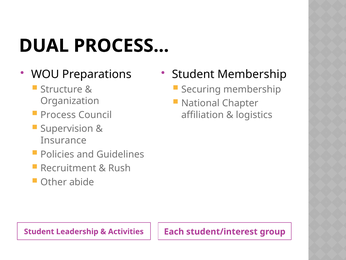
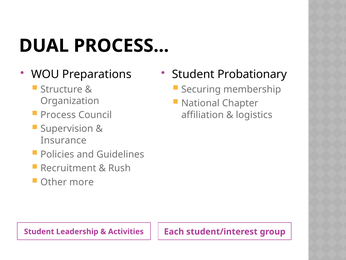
Student Membership: Membership -> Probationary (252, 74)
abide: abide -> more (82, 182)
